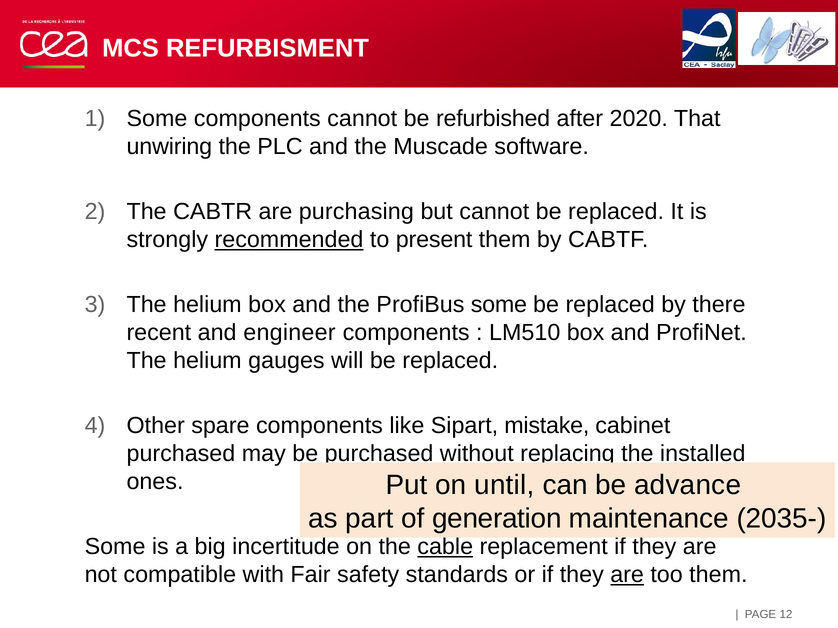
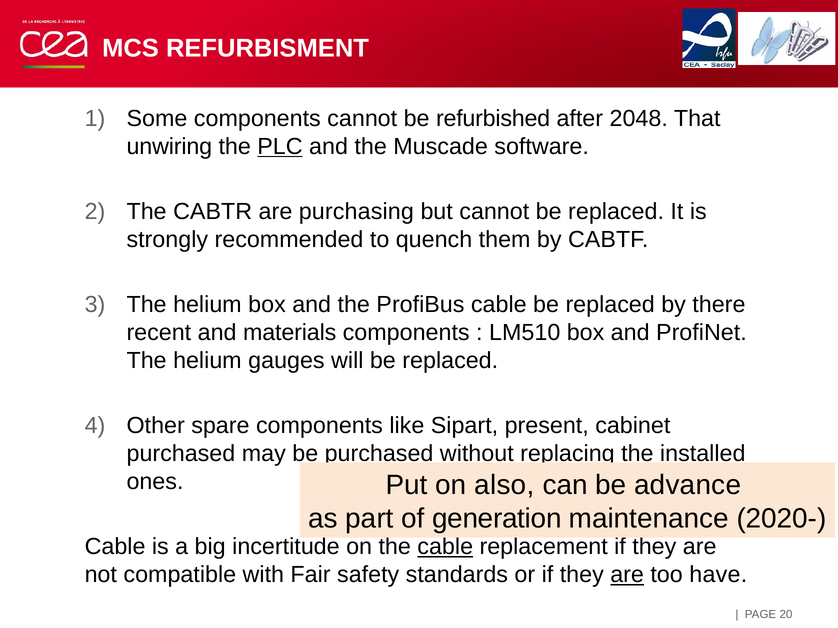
2020: 2020 -> 2048 (639, 119)
PLC underline: none -> present (280, 147)
recommended underline: present -> none (289, 240)
present: present -> quench (434, 240)
ProfiBus some: some -> cable (499, 305)
engineer: engineer -> materials (290, 333)
mistake: mistake -> present (547, 426)
until: until -> also (504, 486)
2035-: 2035- -> 2020- (782, 519)
Some: Some -> Cable (115, 547)
too them: them -> have (718, 575)
12: 12 -> 20 (786, 615)
